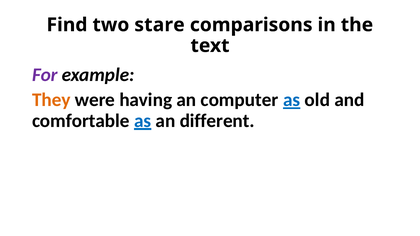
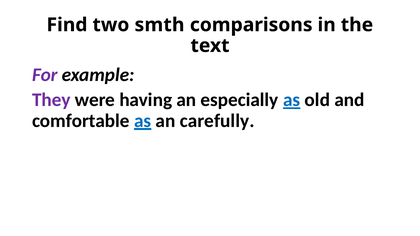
stare: stare -> smth (160, 25)
They colour: orange -> purple (51, 100)
computer: computer -> especially (240, 100)
different: different -> carefully (217, 121)
